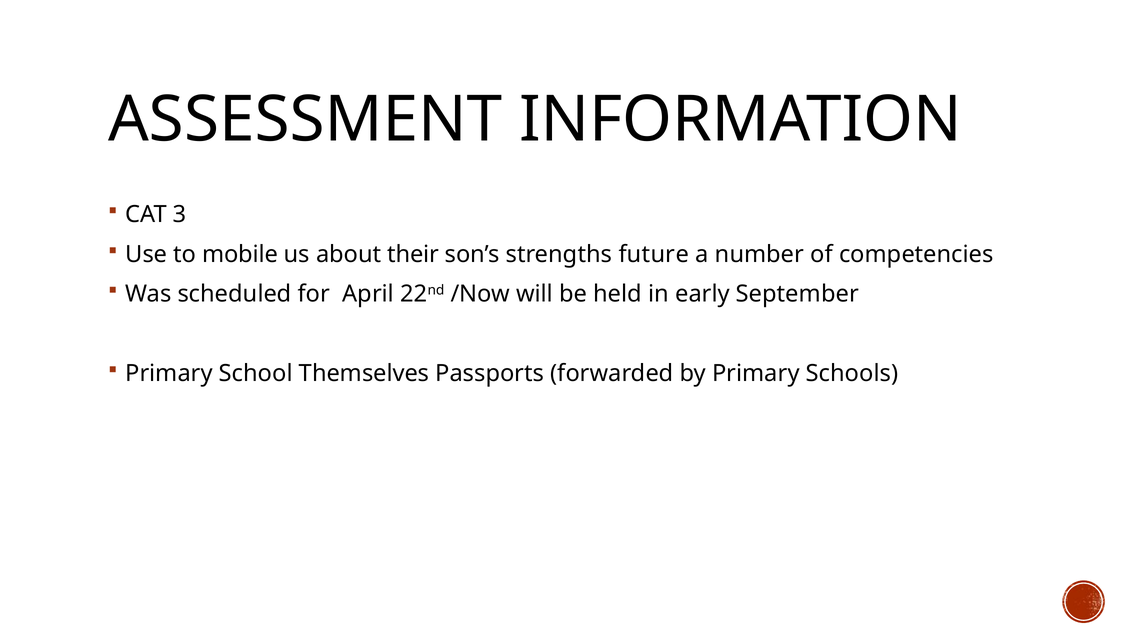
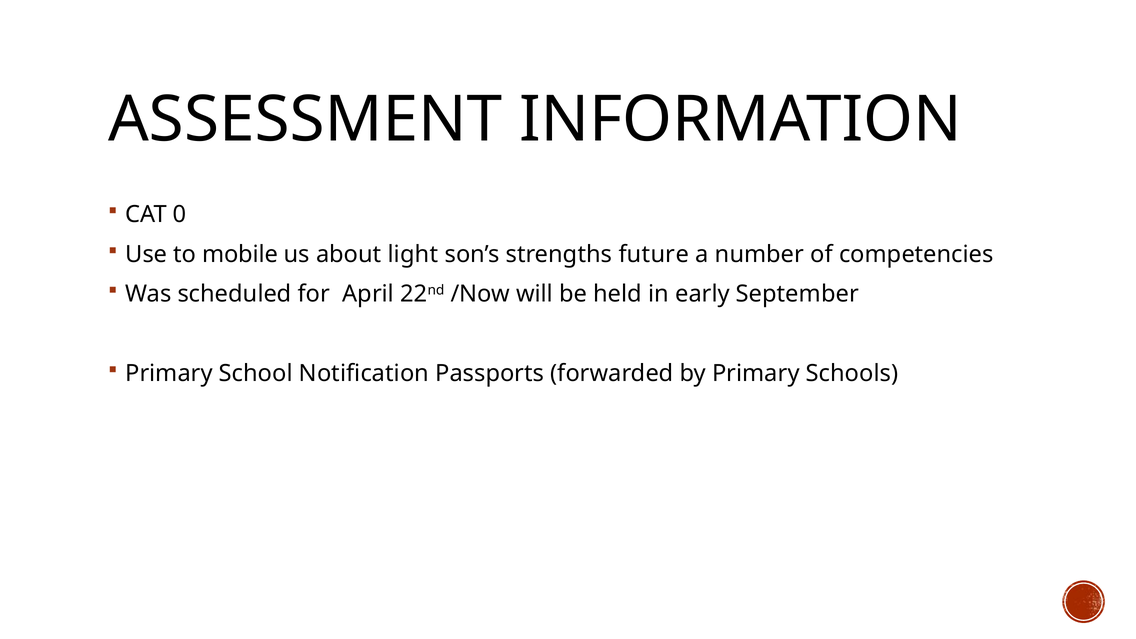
3: 3 -> 0 (180, 215)
their: their -> light (413, 254)
Themselves: Themselves -> Notification (364, 374)
